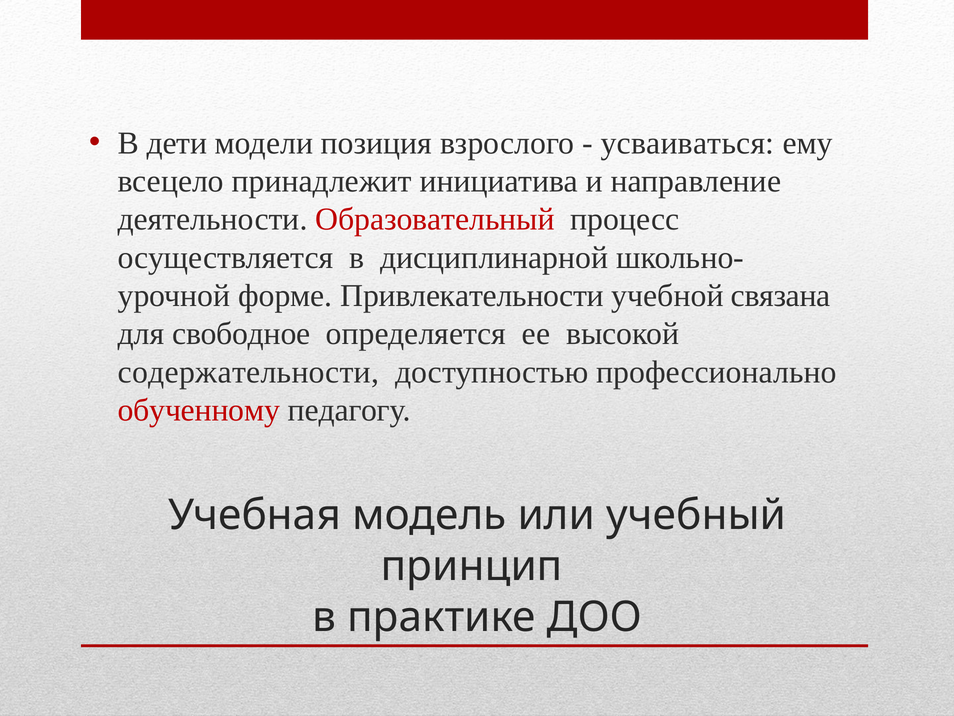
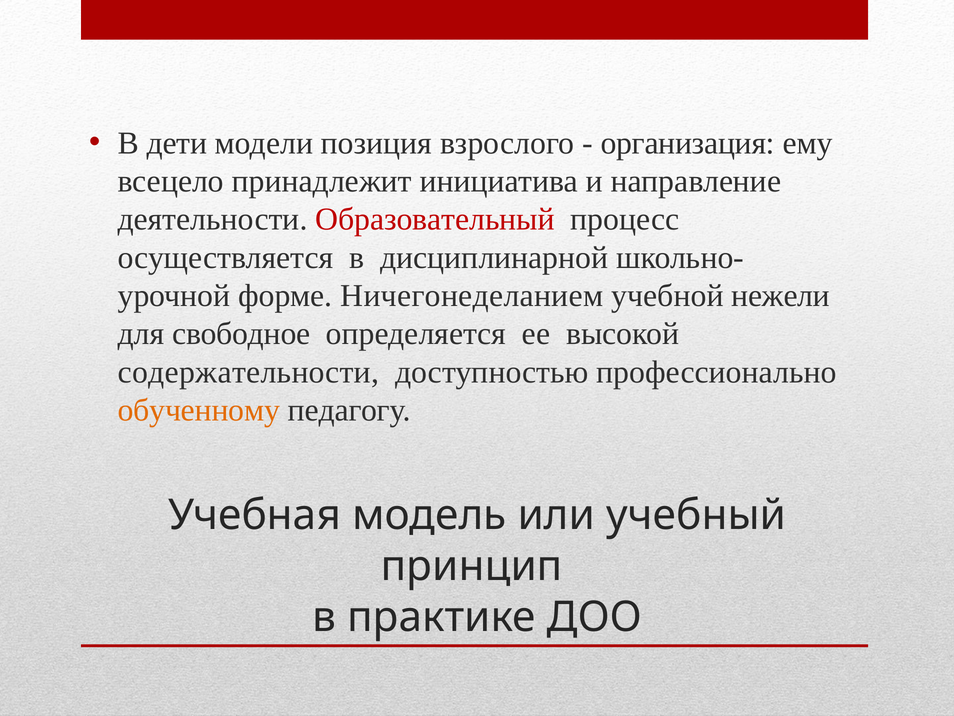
усваиваться: усваиваться -> организация (688, 143)
Привлекательности: Привлекательности -> Ничегонеделанием (472, 296)
связана: связана -> нежели (781, 296)
обученному colour: red -> orange (199, 410)
